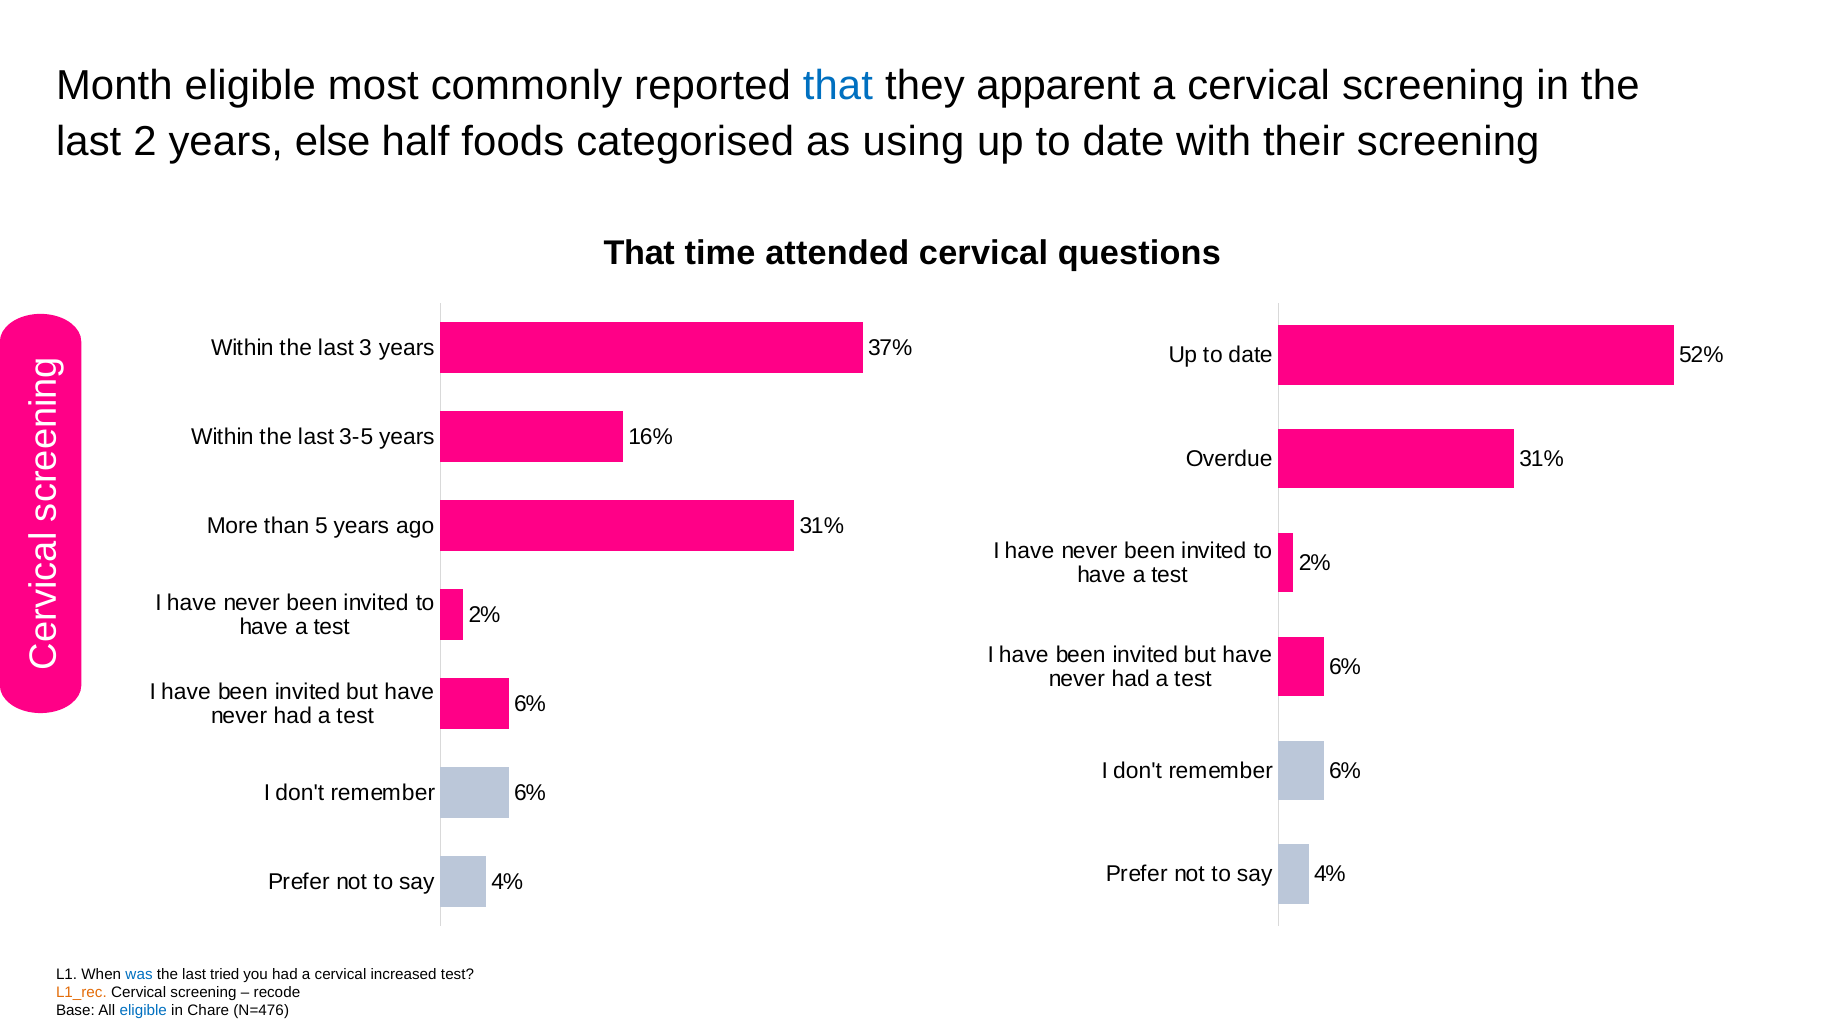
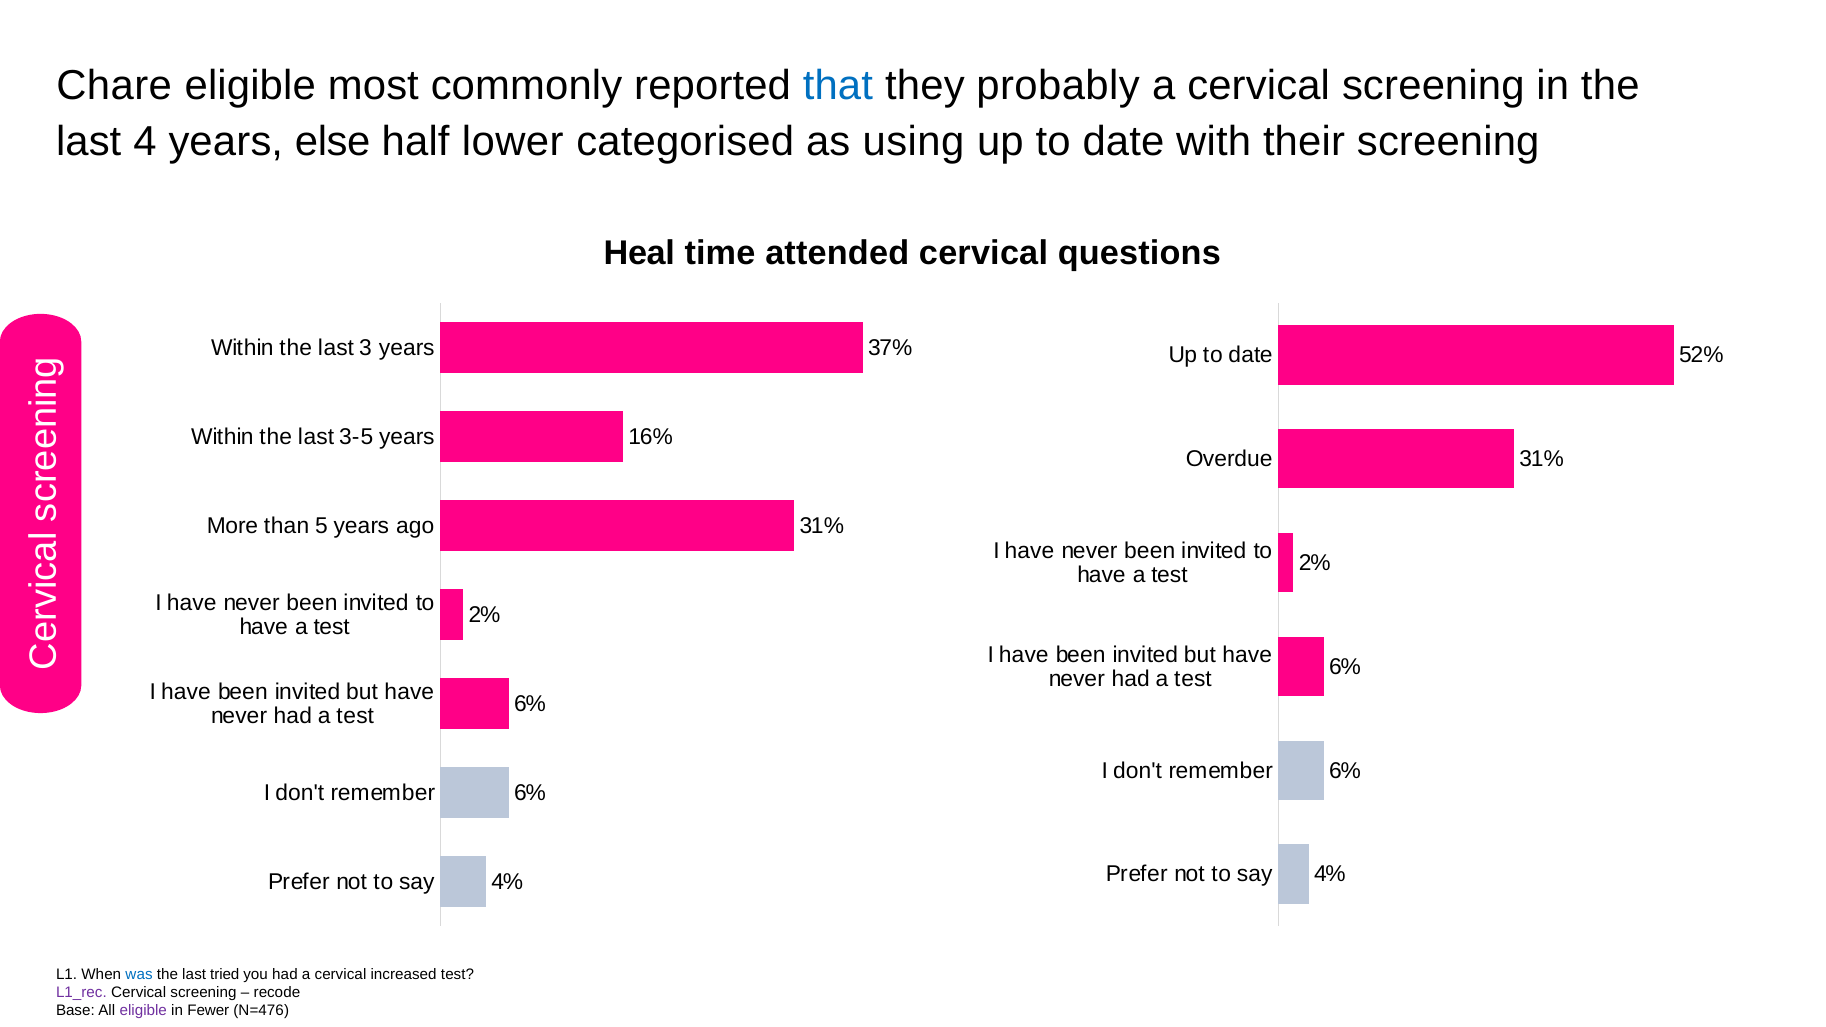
Month: Month -> Chare (114, 85)
apparent: apparent -> probably (1058, 85)
2: 2 -> 4 (145, 142)
foods: foods -> lower (513, 142)
That: That -> Heal (639, 253)
L1_rec colour: orange -> purple (81, 993)
eligible colour: blue -> purple (143, 1011)
Chare: Chare -> Fewer (208, 1011)
